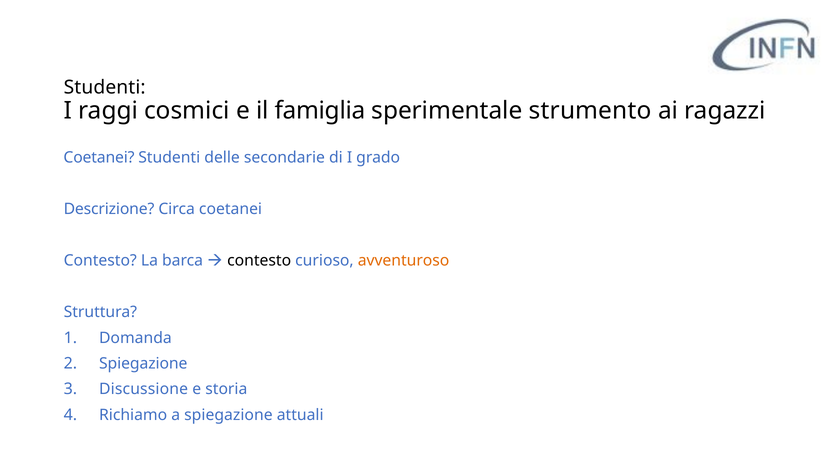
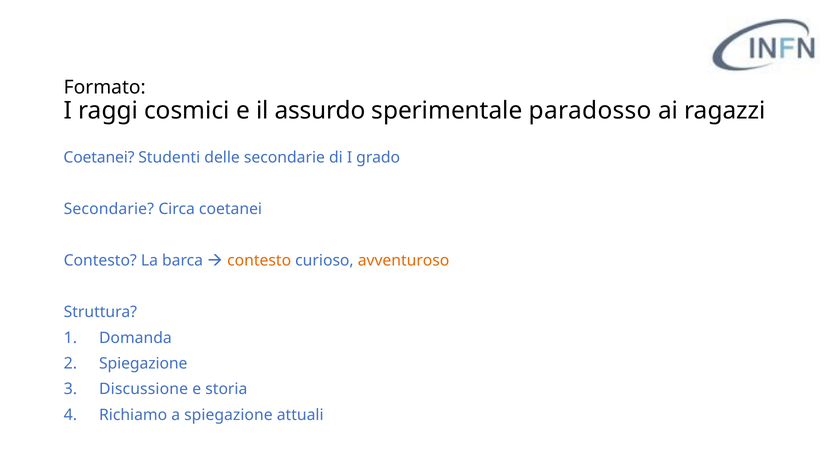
Studenti: Studenti -> Formato (105, 87)
famiglia: famiglia -> assurdo (320, 111)
strumento: strumento -> paradosso (590, 111)
Descrizione: Descrizione -> Secondarie (109, 209)
contesto colour: black -> orange (259, 261)
